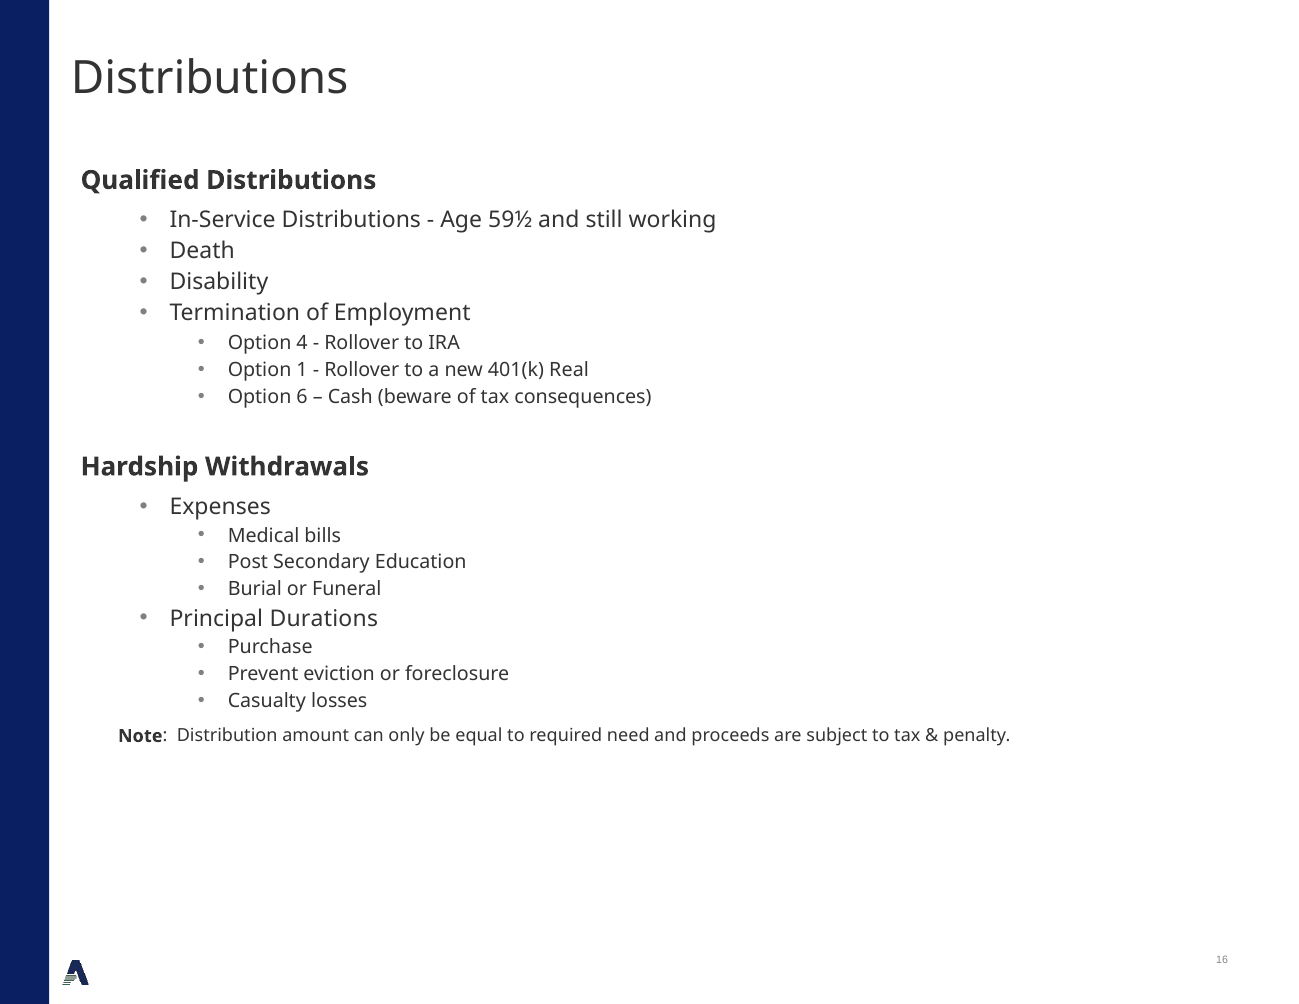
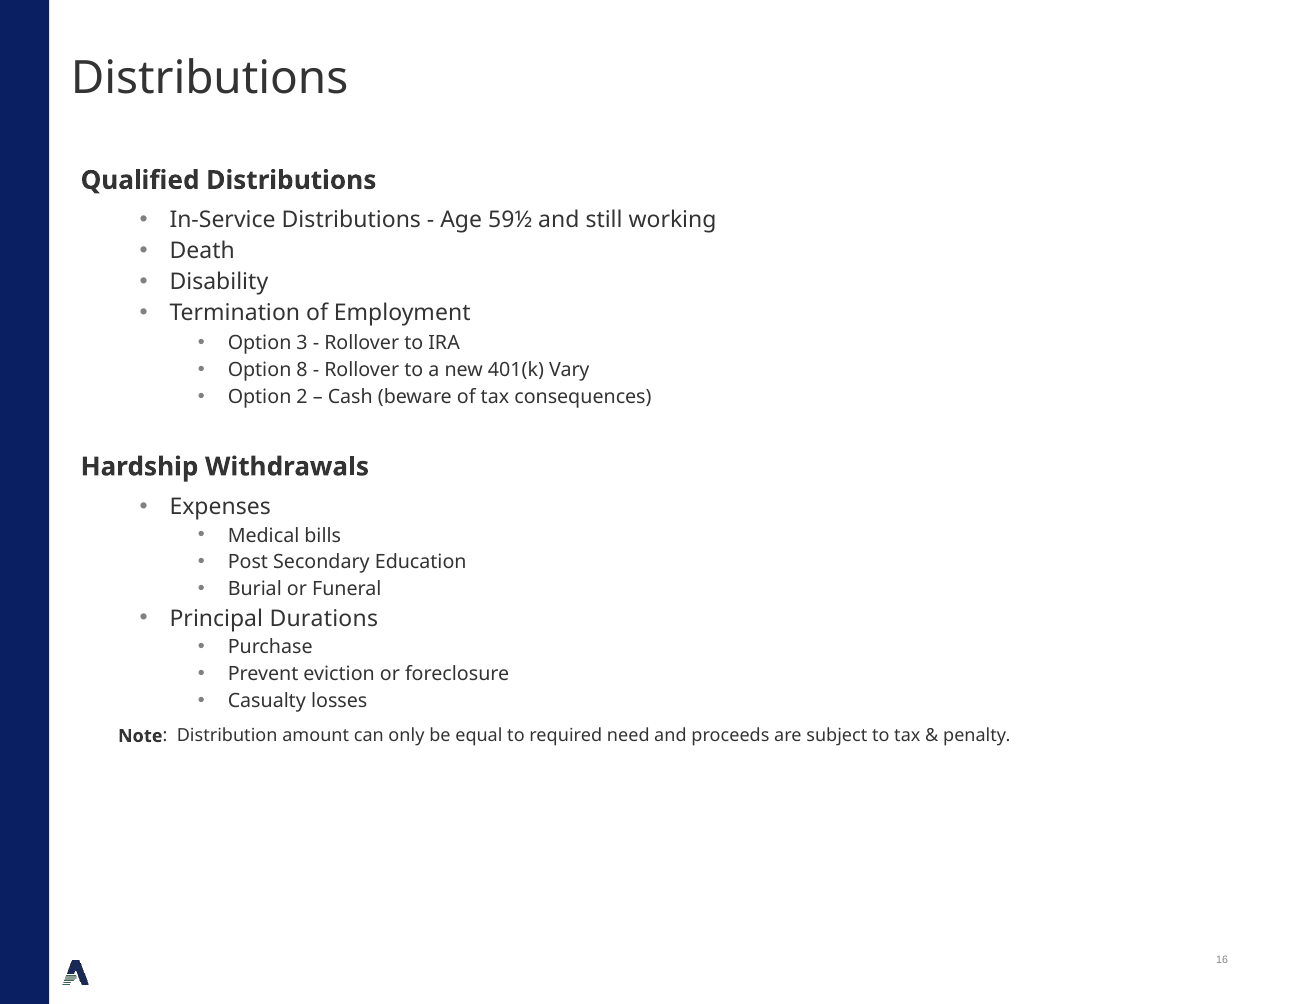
4: 4 -> 3 (302, 343)
1: 1 -> 8 (302, 370)
Real: Real -> Vary (569, 370)
6: 6 -> 2 (302, 397)
